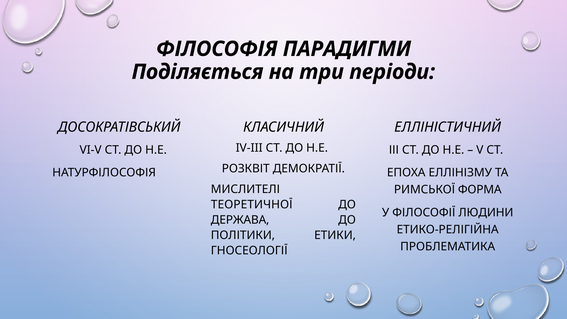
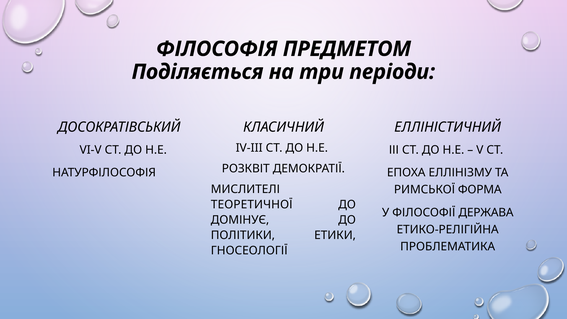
ПАРАДИГМИ: ПАРАДИГМИ -> ПРЕДМЕТОМ (347, 49)
ЛЮДИНИ: ЛЮДИНИ -> ДЕРЖАВА (486, 213)
ДЕРЖАВА: ДЕРЖАВА -> ДОМІНУЄ (240, 220)
